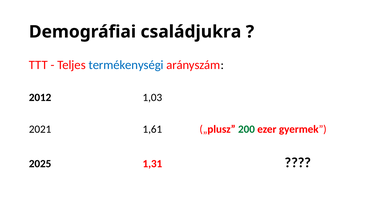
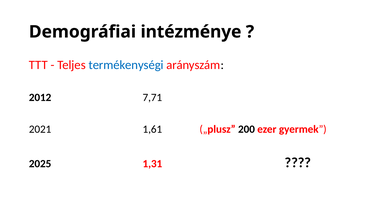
családjukra: családjukra -> intézménye (191, 32)
1,03: 1,03 -> 7,71 (152, 98)
200 colour: green -> black (246, 129)
